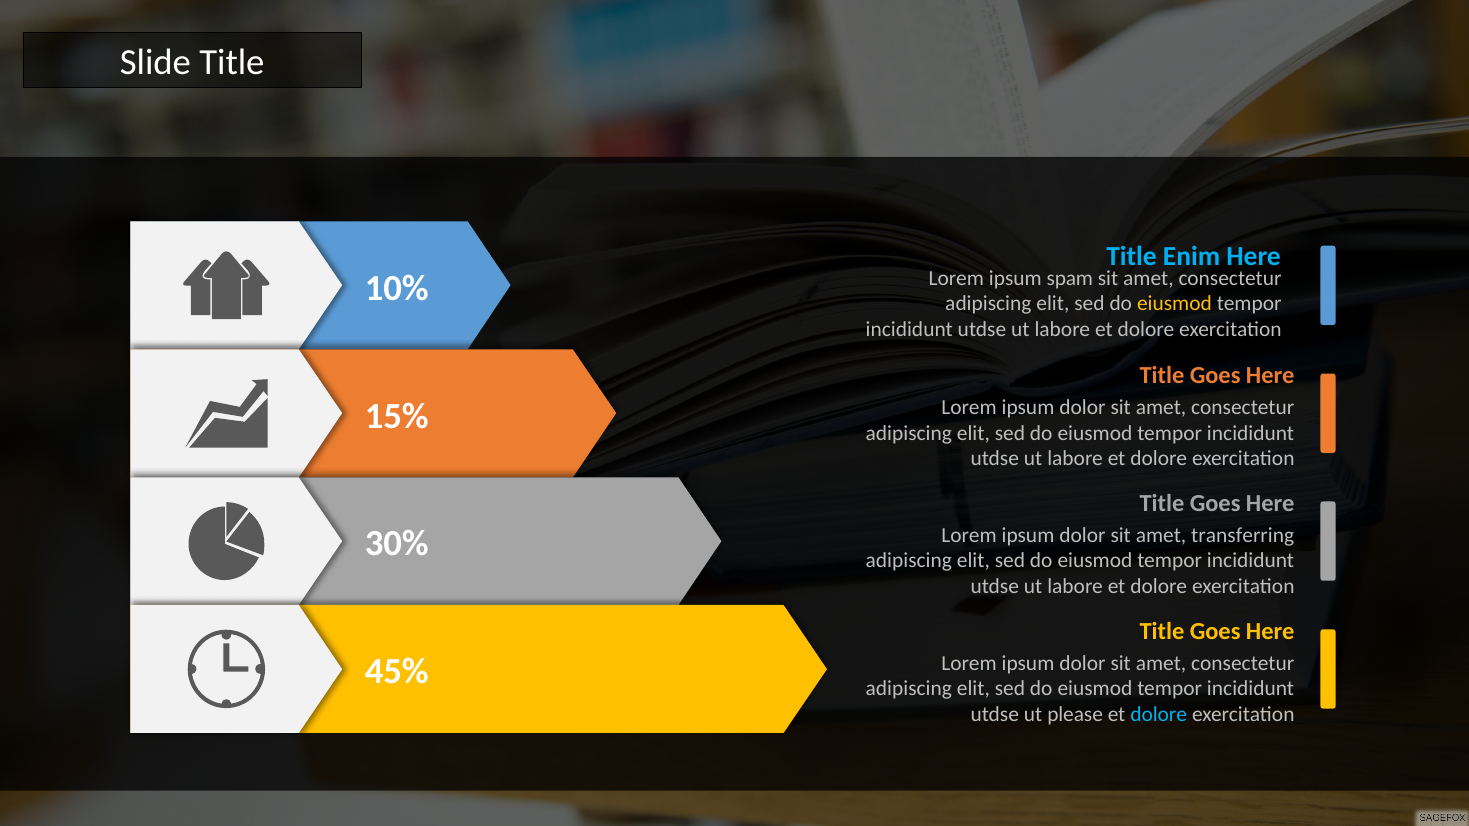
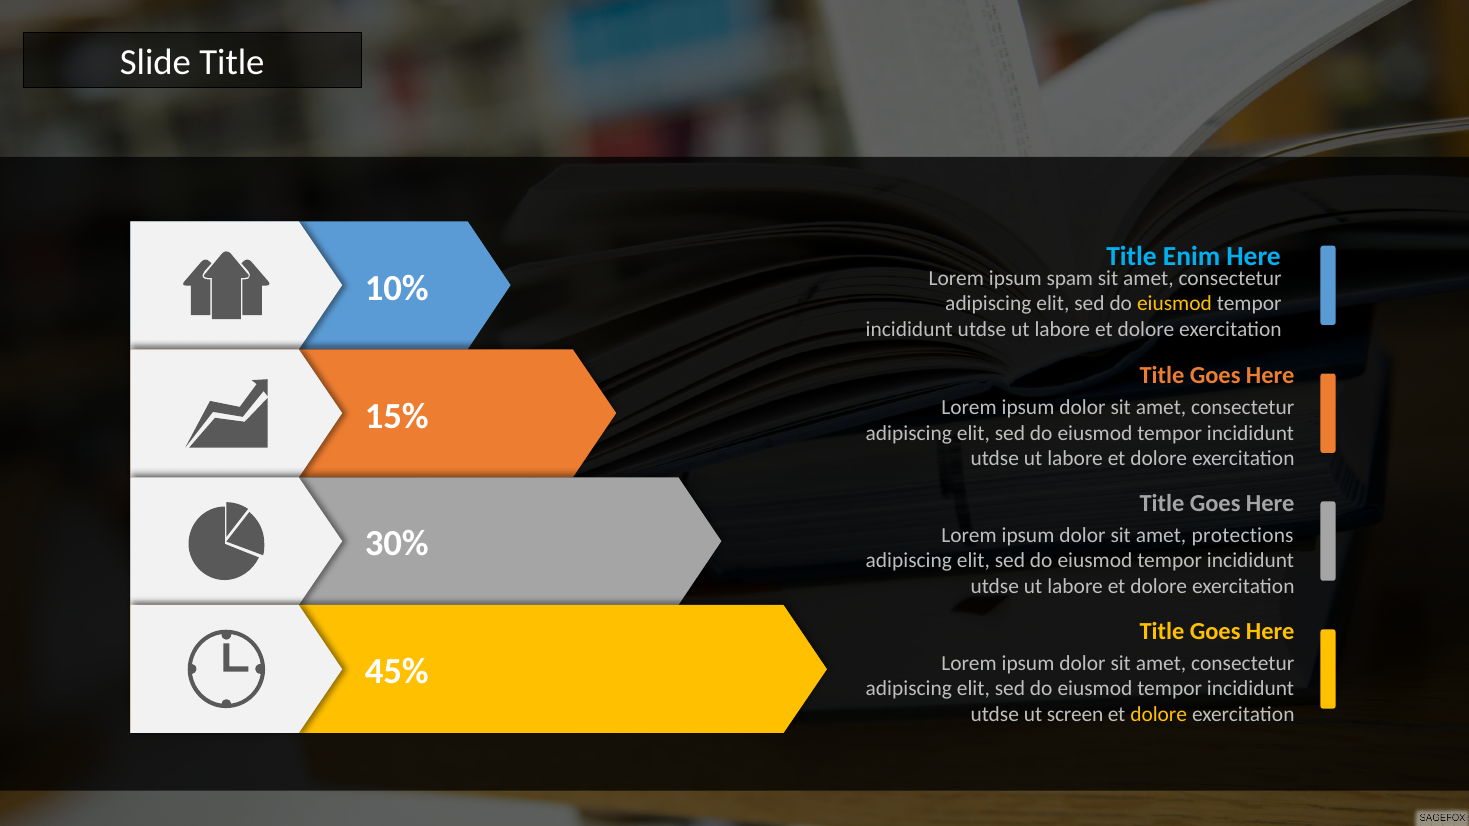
transferring: transferring -> protections (1243, 535)
please: please -> screen (1075, 715)
dolore colour: light blue -> yellow (1159, 715)
